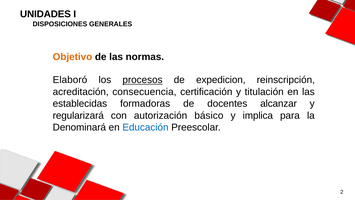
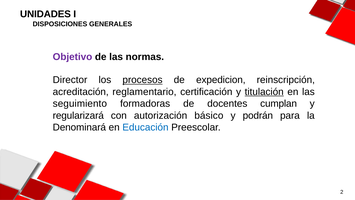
Objetivo colour: orange -> purple (72, 57)
Elaboró: Elaboró -> Director (70, 80)
consecuencia: consecuencia -> reglamentario (144, 92)
titulación underline: none -> present (264, 92)
establecidas: establecidas -> seguimiento (80, 103)
alcanzar: alcanzar -> cumplan (279, 103)
implica: implica -> podrán (258, 115)
